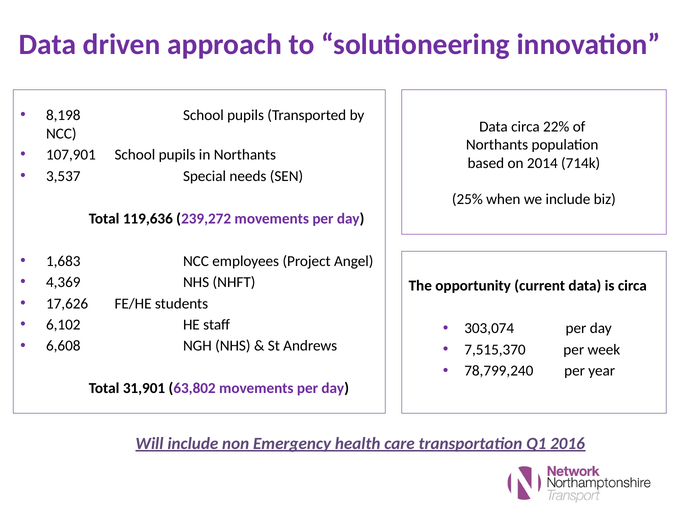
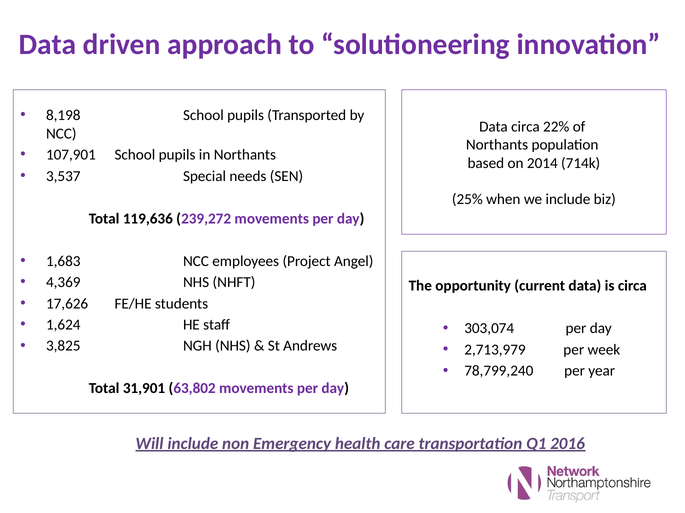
6,102: 6,102 -> 1,624 (63, 325)
6,608: 6,608 -> 3,825 (63, 346)
7,515,370: 7,515,370 -> 2,713,979 (495, 350)
